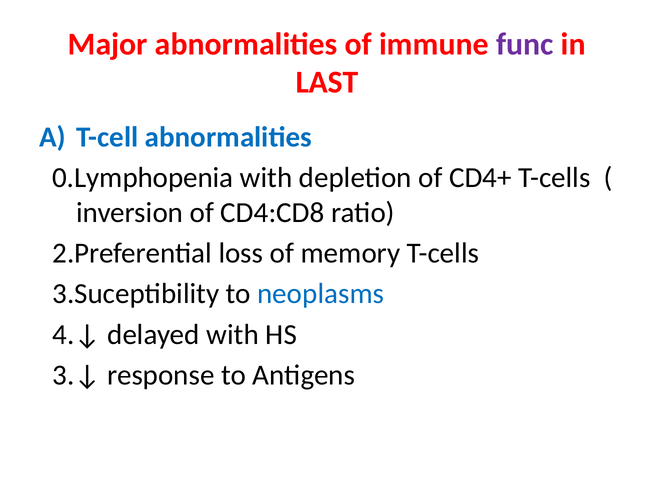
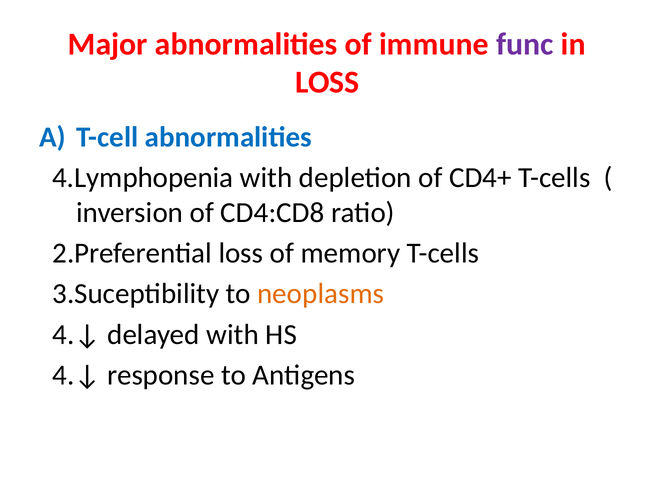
LAST: LAST -> LOSS (327, 82)
0.Lymphopenia: 0.Lymphopenia -> 4.Lymphopenia (143, 178)
neoplasms colour: blue -> orange (321, 294)
3.↓: 3.↓ -> 4.↓ (76, 376)
